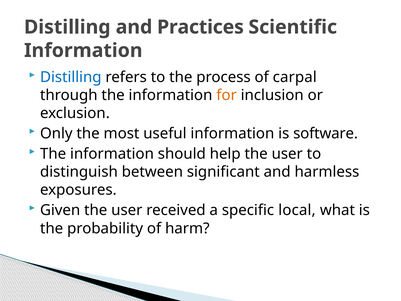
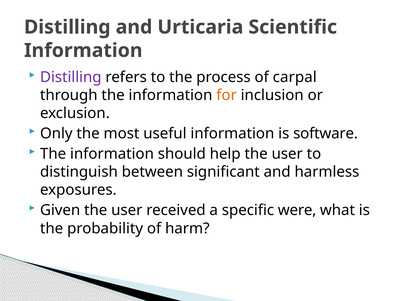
Practices: Practices -> Urticaria (200, 27)
Distilling colour: blue -> purple (71, 77)
local: local -> were (297, 210)
